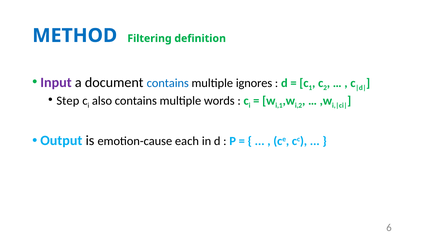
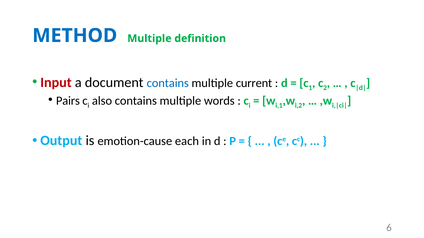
METHOD Filtering: Filtering -> Multiple (149, 39)
Input colour: purple -> red (56, 83)
ignores: ignores -> current (254, 83)
Step: Step -> Pairs (68, 101)
